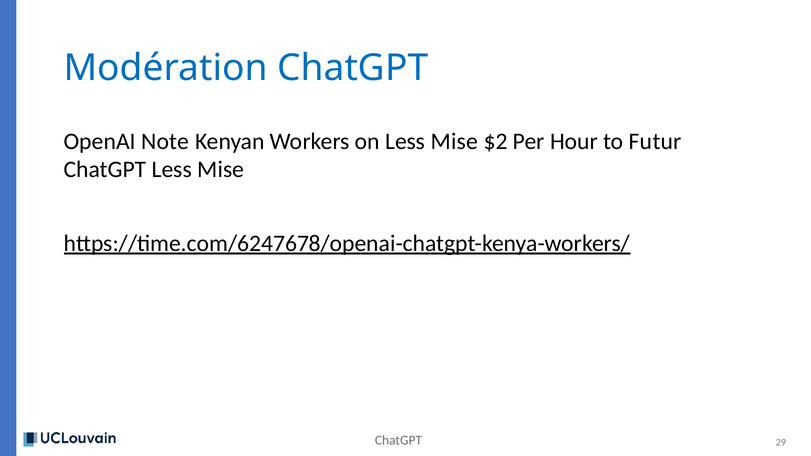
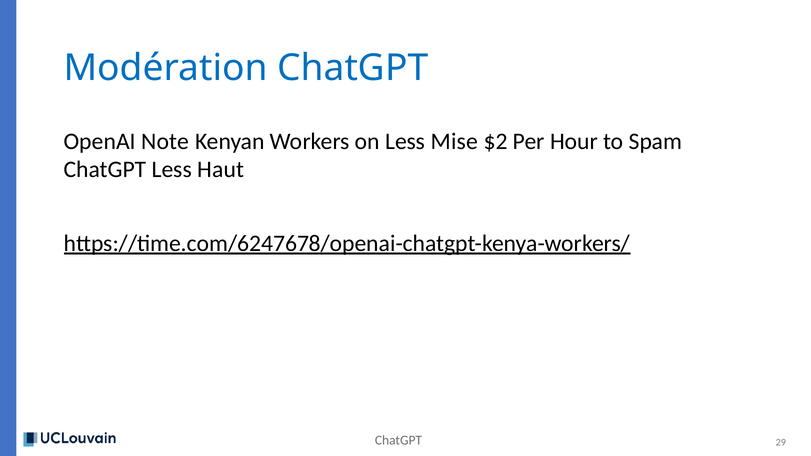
Futur: Futur -> Spam (655, 141)
ChatGPT Less Mise: Mise -> Haut (221, 170)
